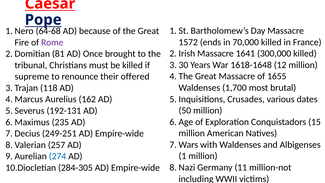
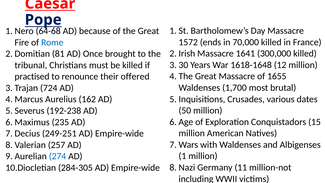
Rome colour: purple -> blue (52, 42)
supreme: supreme -> practised (32, 76)
118: 118 -> 724 (49, 88)
192-131: 192-131 -> 192-238 (64, 111)
